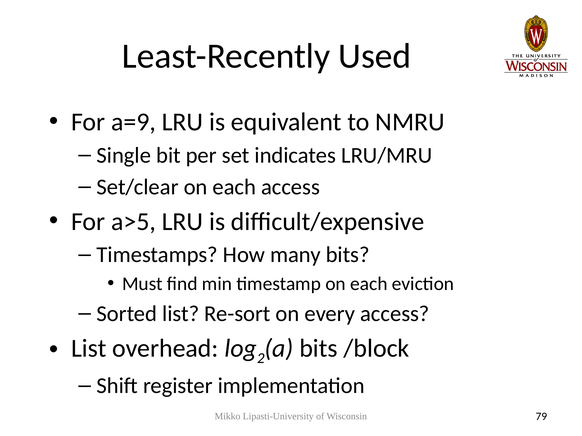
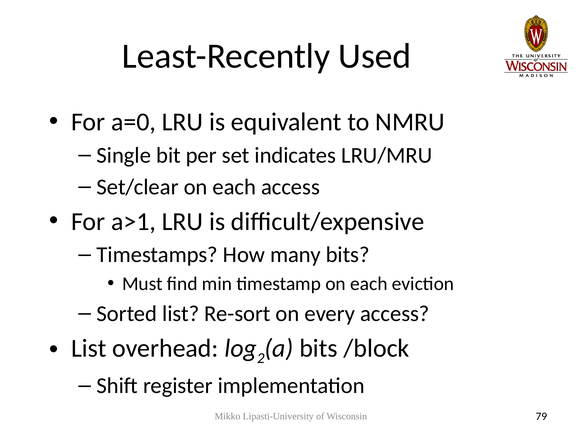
a=9: a=9 -> a=0 (133, 122)
a>5: a>5 -> a>1 (133, 222)
